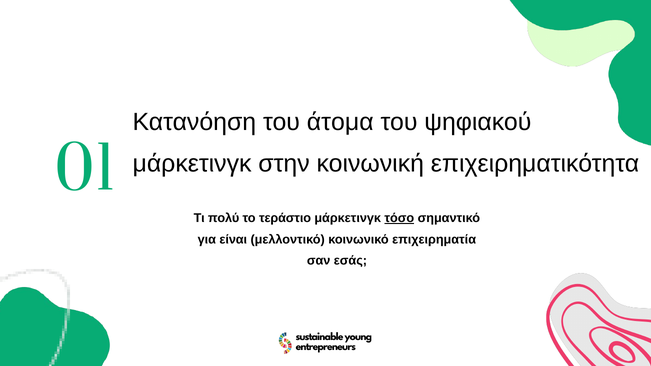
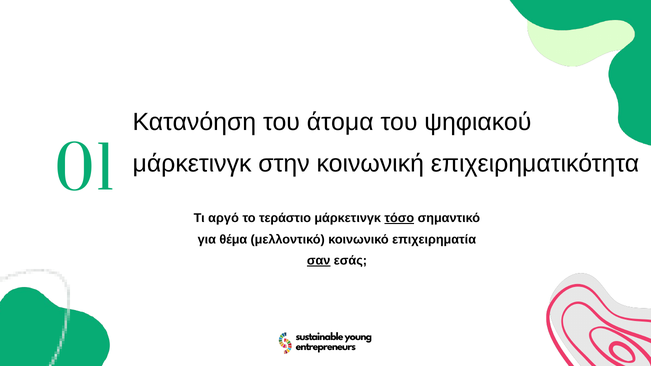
πολύ: πολύ -> αργό (224, 218)
είναι: είναι -> θέμα (233, 239)
σαν underline: none -> present (319, 261)
